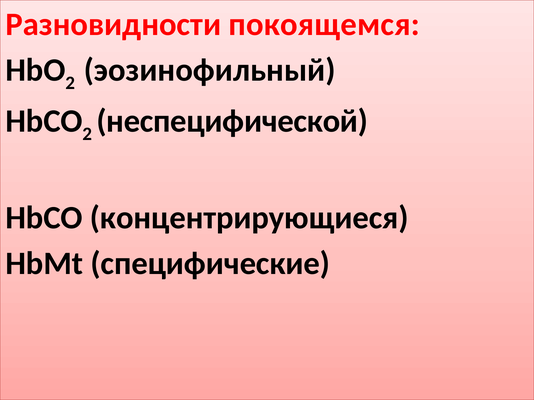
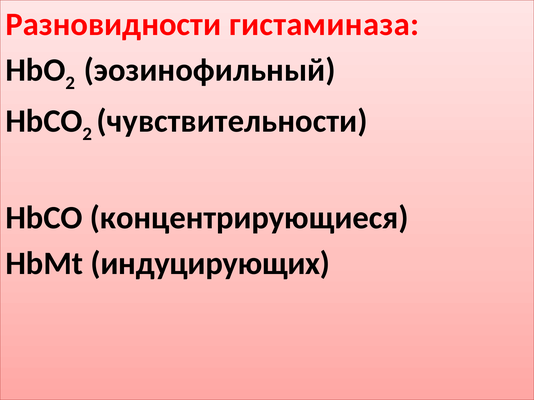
покоящемся: покоящемся -> гистаминаза (324, 25)
неспецифической: неспецифической -> чувствительности (232, 121)
специфические: специфические -> индуцирующих (210, 264)
